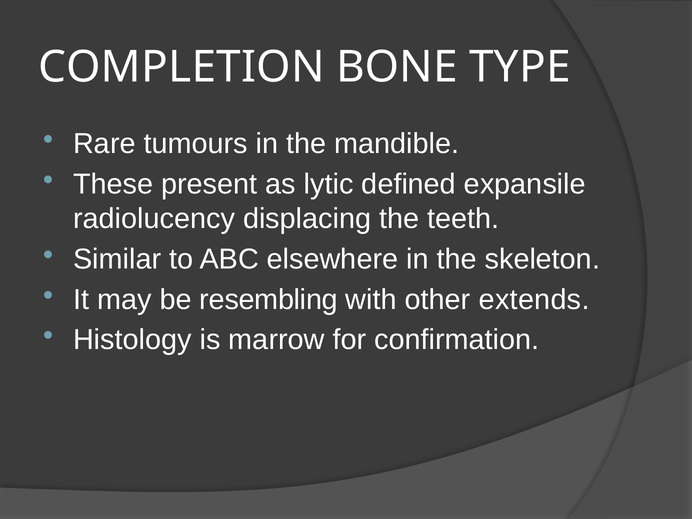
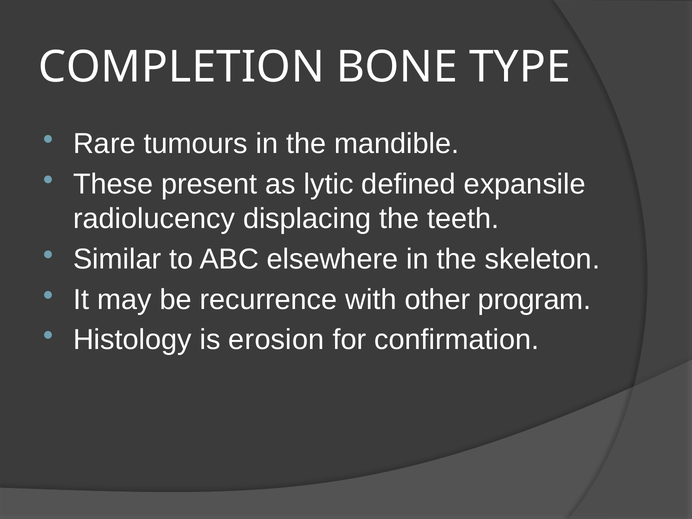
resembling: resembling -> recurrence (269, 300)
extends: extends -> program (534, 300)
marrow: marrow -> erosion (276, 340)
